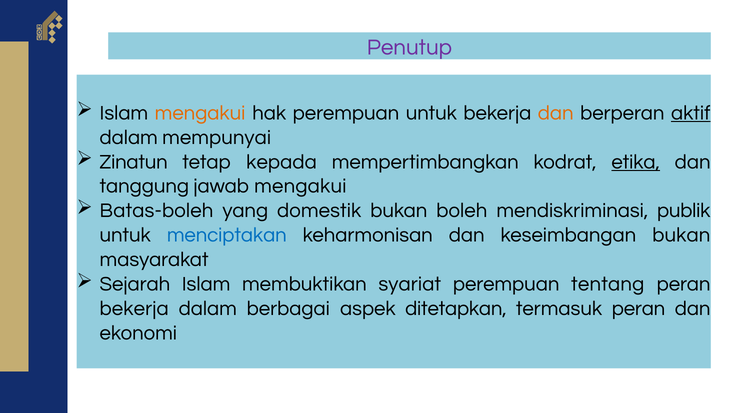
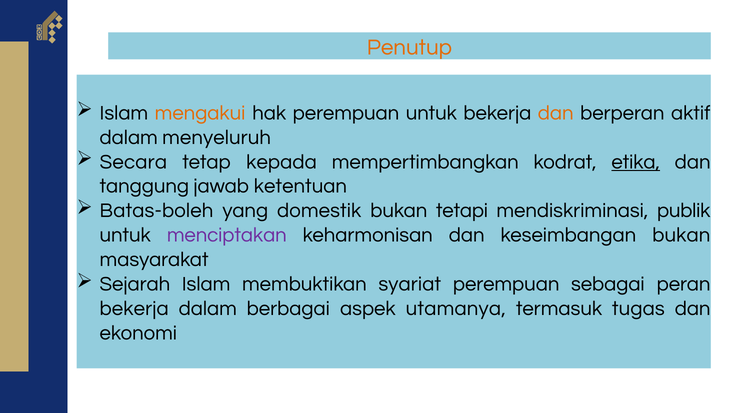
Penutup colour: purple -> orange (409, 47)
aktif underline: present -> none (691, 113)
mempunyai: mempunyai -> menyeluruh (217, 137)
Zinatun: Zinatun -> Secara (133, 162)
jawab mengakui: mengakui -> ketentuan (300, 186)
boleh: boleh -> tetapi (462, 211)
menciptakan colour: blue -> purple (227, 235)
tentang: tentang -> sebagai (608, 284)
ditetapkan: ditetapkan -> utamanya (456, 309)
termasuk peran: peran -> tugas (638, 309)
